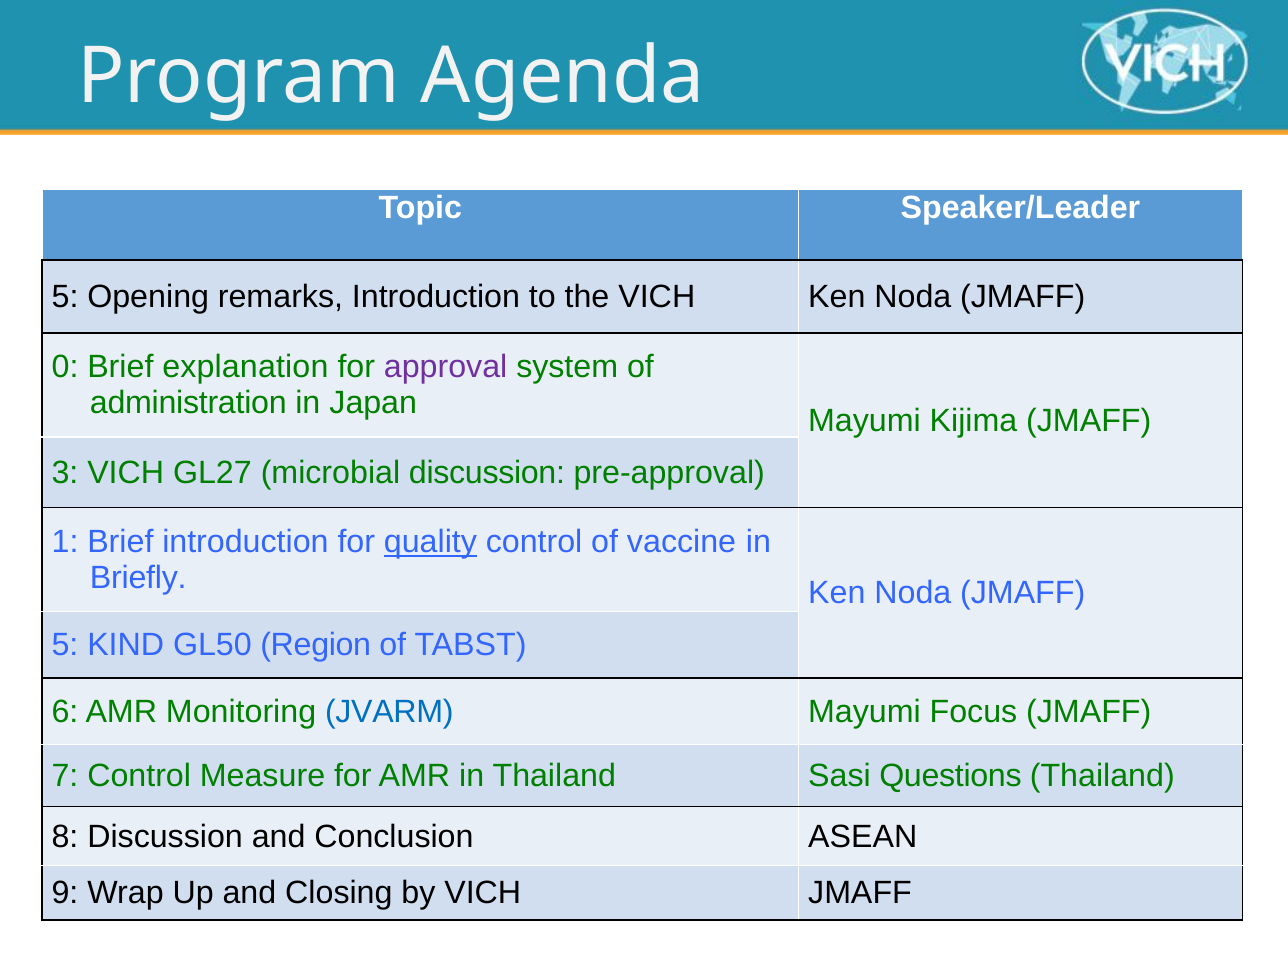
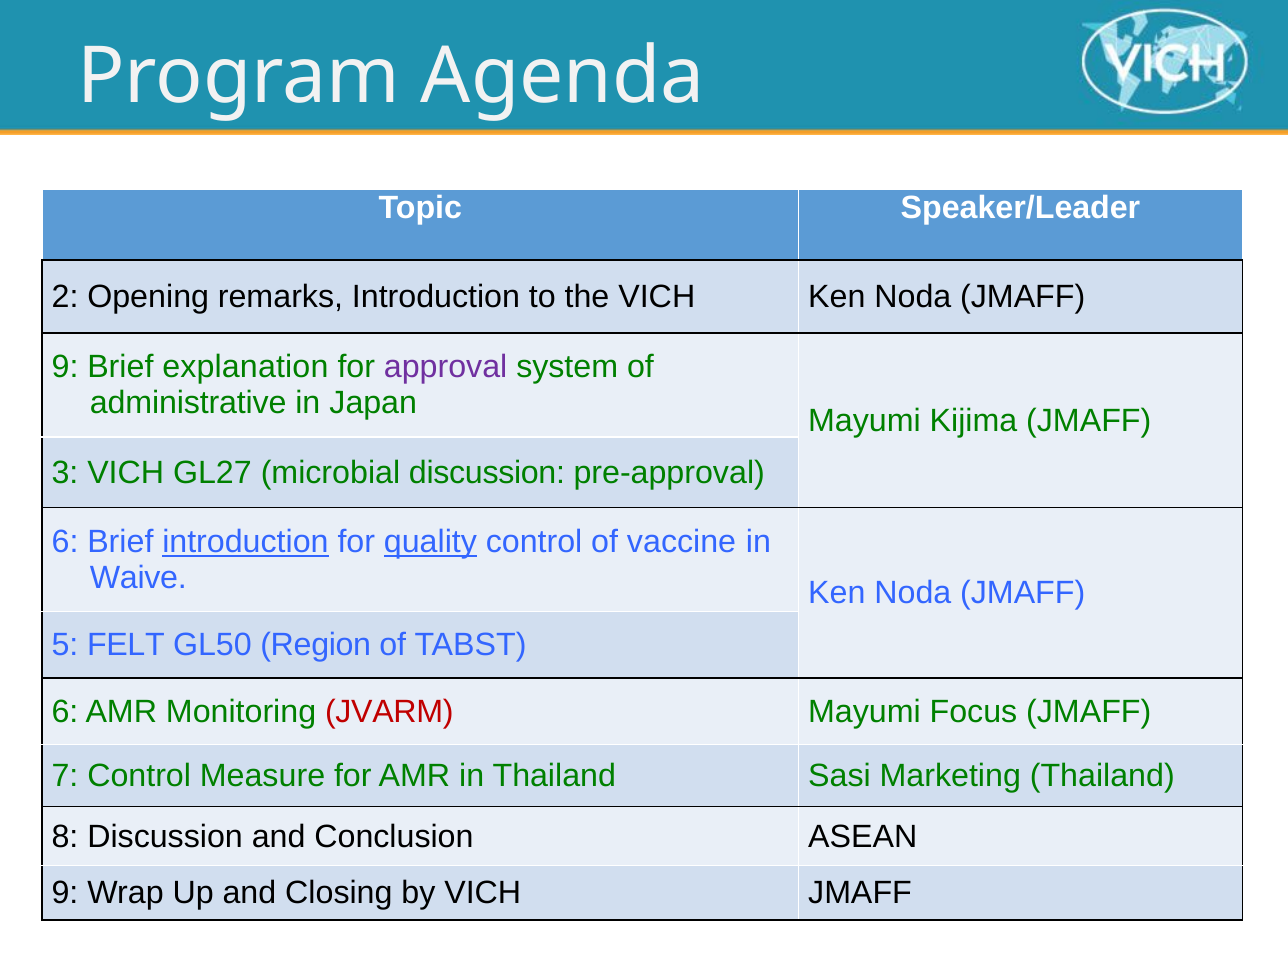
5: 5 -> 2 (65, 297)
0: 0 -> 9 (65, 367)
administration: administration -> administrative (188, 403)
1: 1 -> 6 (65, 542)
introduction underline: none -> present (245, 542)
Briefly: Briefly -> Waive (138, 578)
KIND: KIND -> FELT (126, 645)
JVARM colour: blue -> red (389, 712)
Questions: Questions -> Marketing (950, 776)
